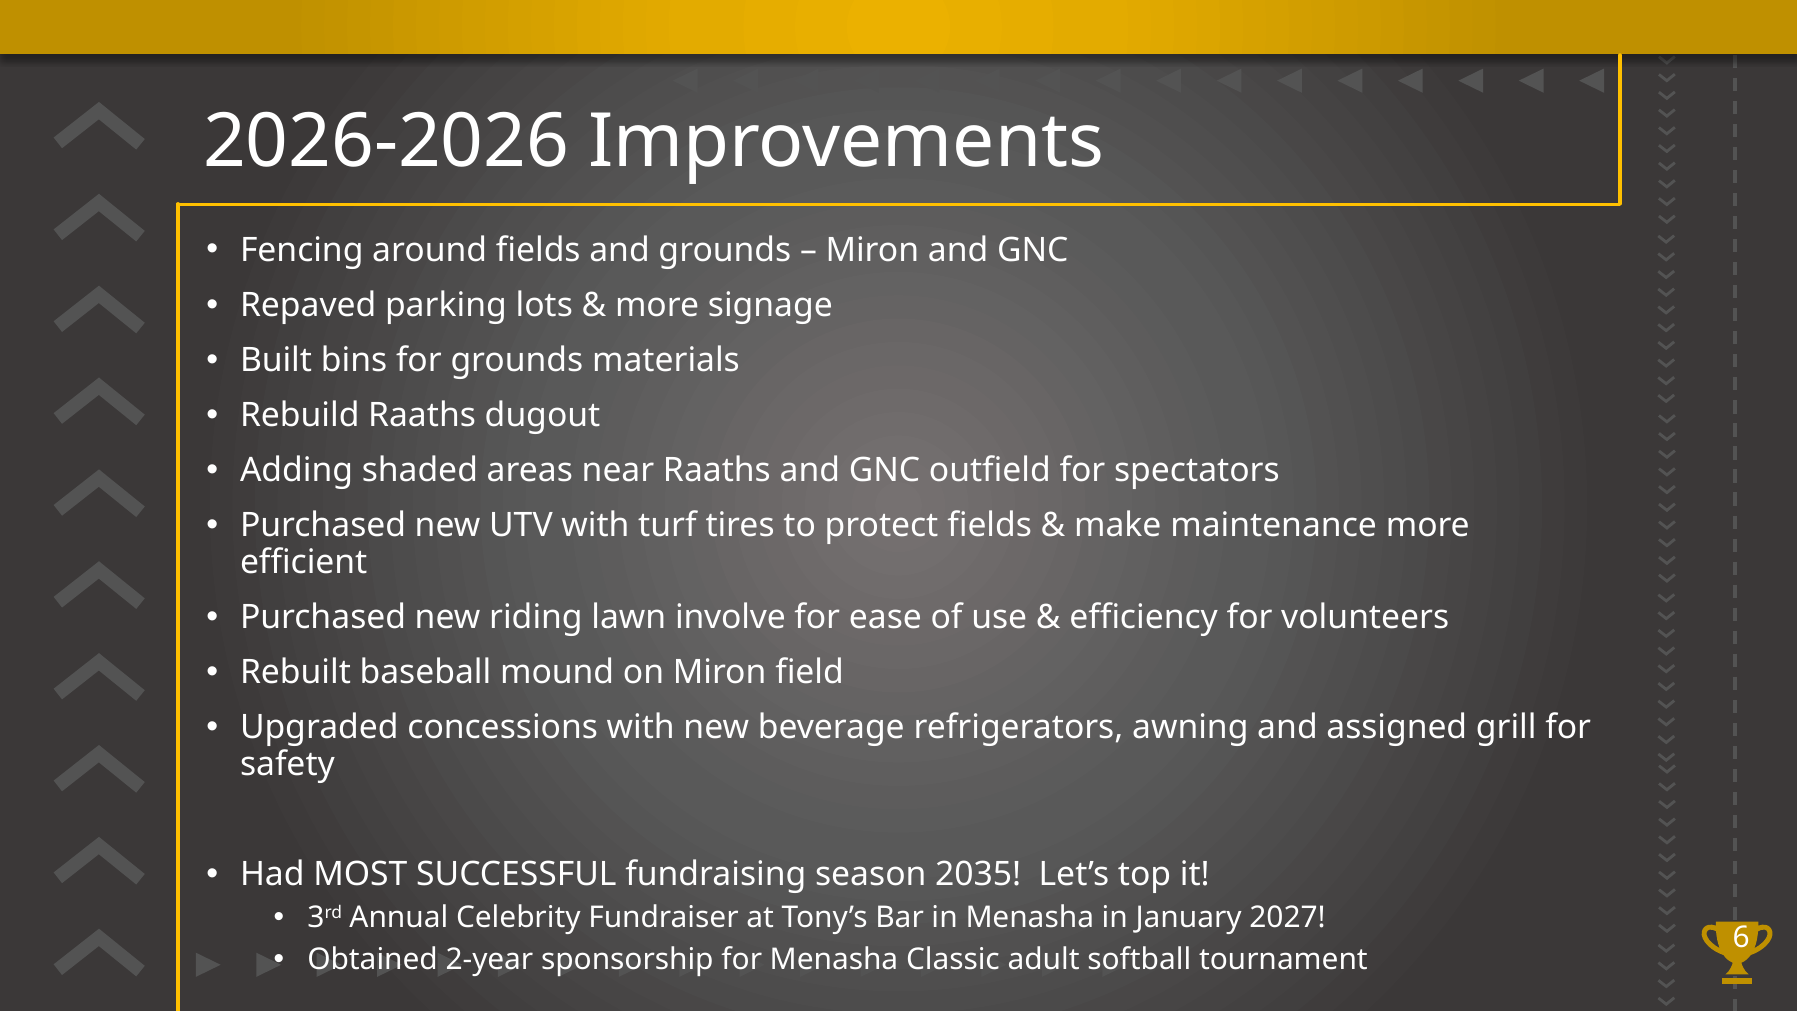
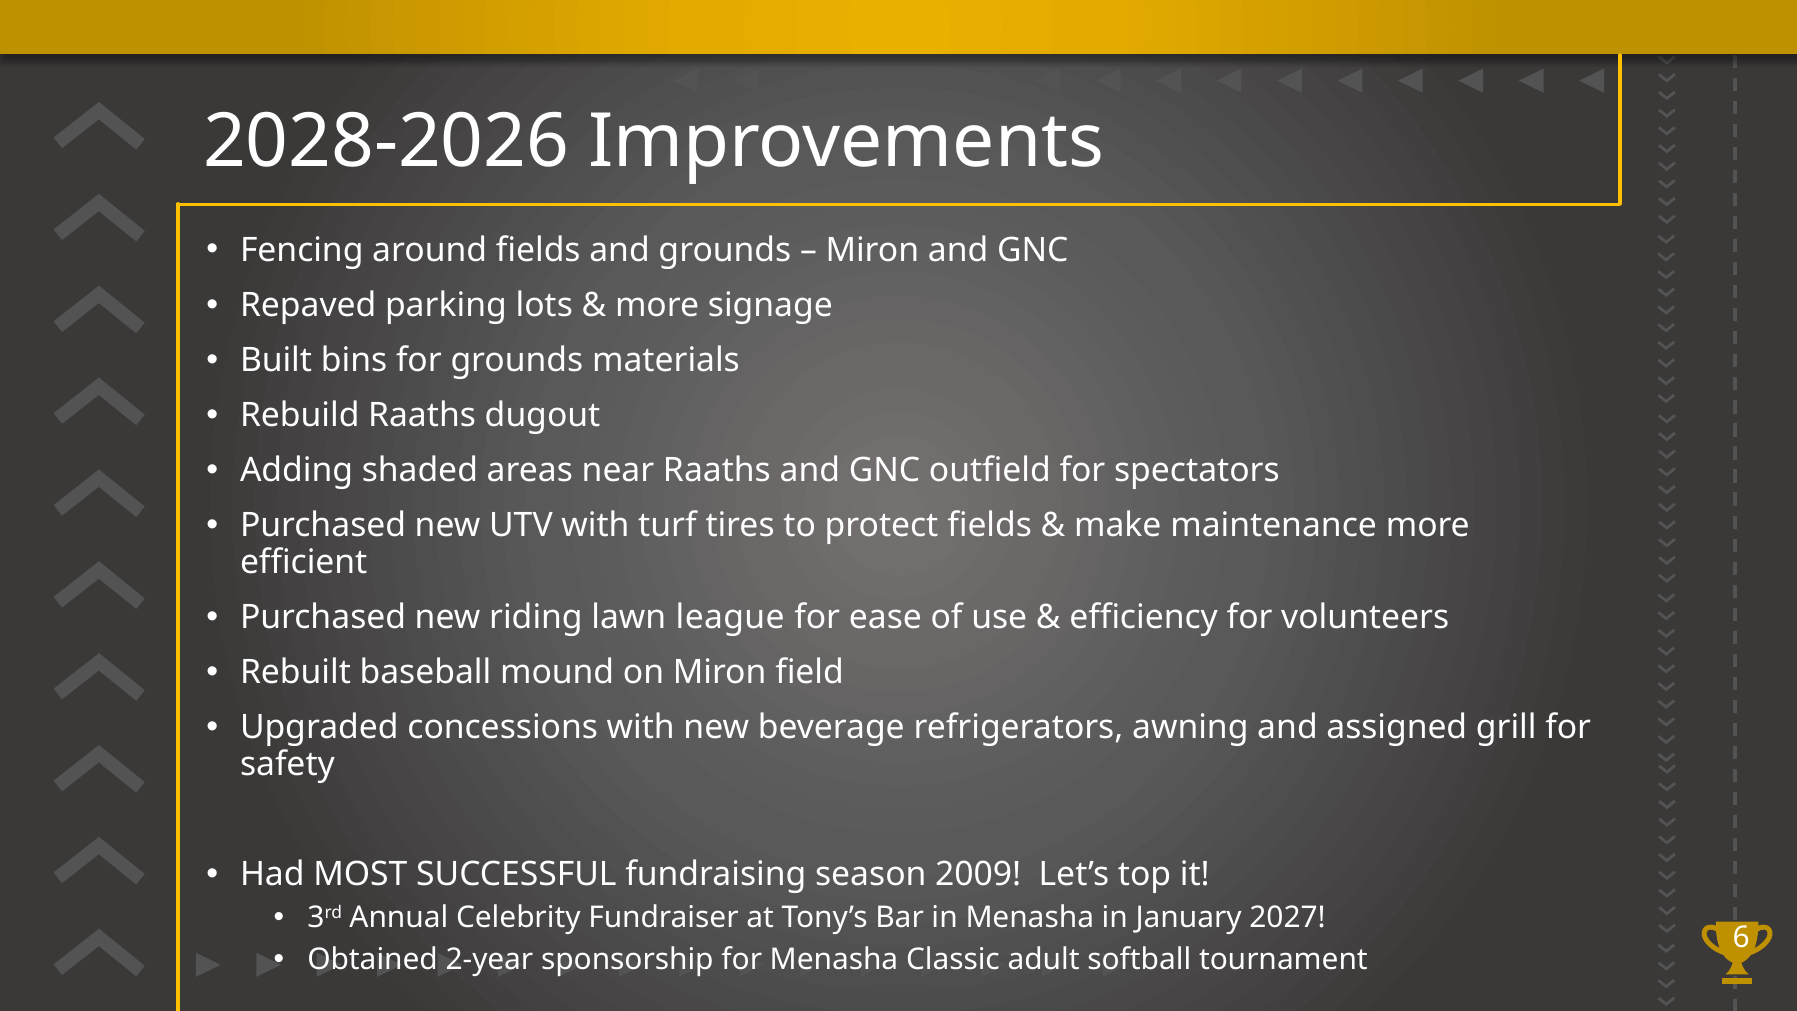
2026-2026: 2026-2026 -> 2028-2026 (386, 142)
involve: involve -> league (730, 617)
2035: 2035 -> 2009 (978, 874)
